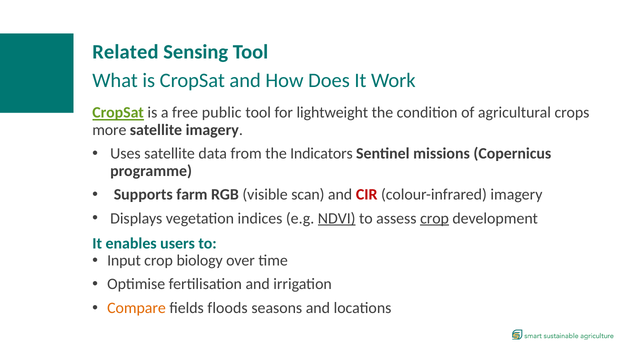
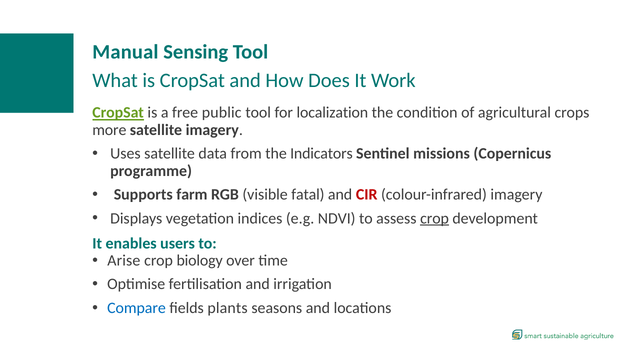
Related: Related -> Manual (125, 52)
lightweight: lightweight -> localization (332, 113)
scan: scan -> fatal (308, 195)
NDVI underline: present -> none (337, 218)
Input: Input -> Arise (124, 261)
Compare colour: orange -> blue (137, 308)
floods: floods -> plants (228, 308)
